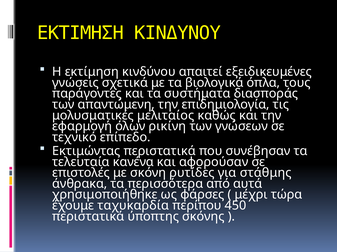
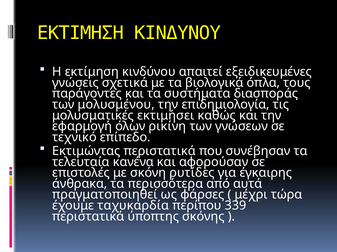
απαντώμενη: απαντώμενη -> μολυσμένου (116, 105)
μελιταίος: μελιταίος -> εκτιμήσει (166, 116)
στάθμης: στάθμης -> έγκαιρης (266, 173)
χρησιμοποιήθηκε: χρησιμοποιήθηκε -> πραγματοποιηθεί (105, 195)
450: 450 -> 339 (236, 206)
